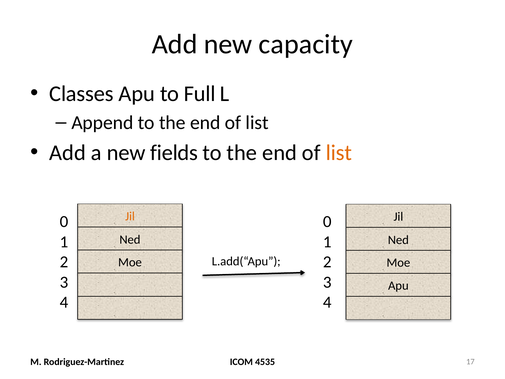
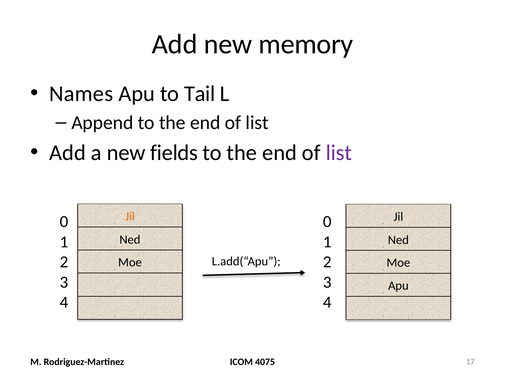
capacity: capacity -> memory (306, 44)
Classes: Classes -> Names (81, 94)
Full: Full -> Tail (200, 94)
list colour: orange -> purple (339, 153)
4535: 4535 -> 4075 (265, 362)
